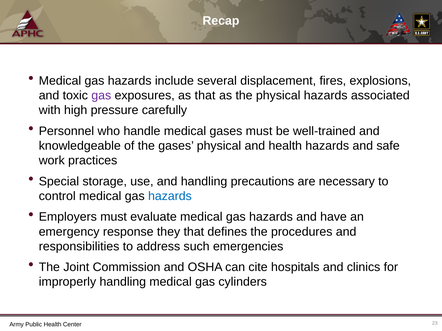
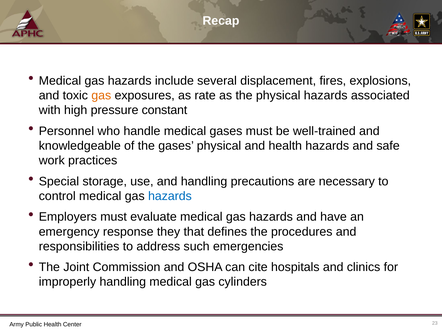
gas colour: purple -> orange (101, 96)
as that: that -> rate (205, 96)
carefully: carefully -> constant (164, 110)
